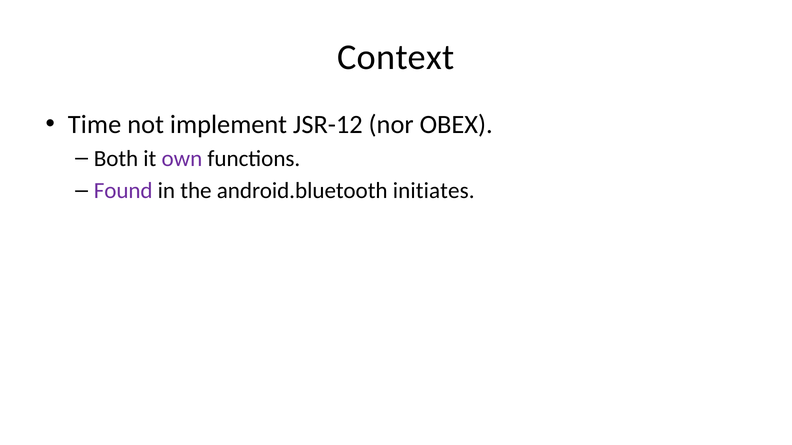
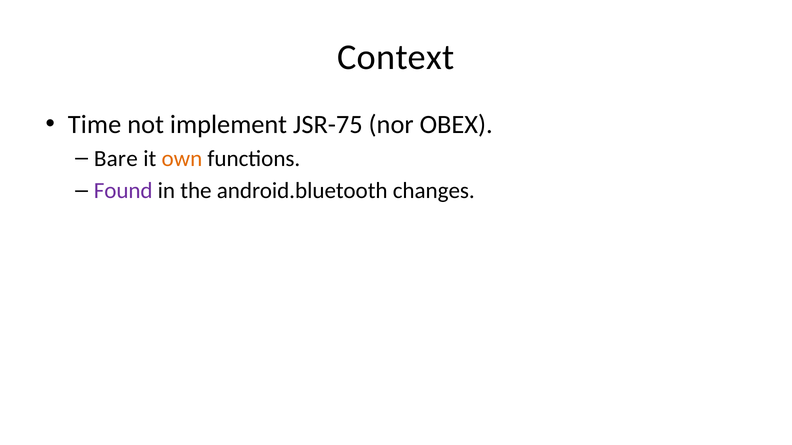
JSR-12: JSR-12 -> JSR-75 (328, 125)
Both: Both -> Bare (116, 159)
own colour: purple -> orange (182, 159)
initiates: initiates -> changes (434, 191)
